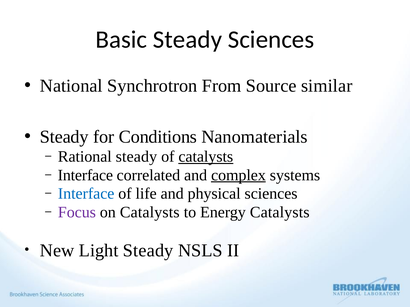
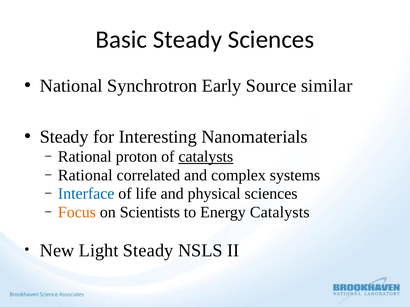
From: From -> Early (222, 86)
Conditions: Conditions -> Interesting (158, 137)
Rational steady: steady -> proton (136, 157)
Interface: Interface -> Rational (85, 175)
complex underline: present -> none (238, 175)
Focus colour: purple -> orange (77, 212)
on Catalysts: Catalysts -> Scientists (150, 212)
